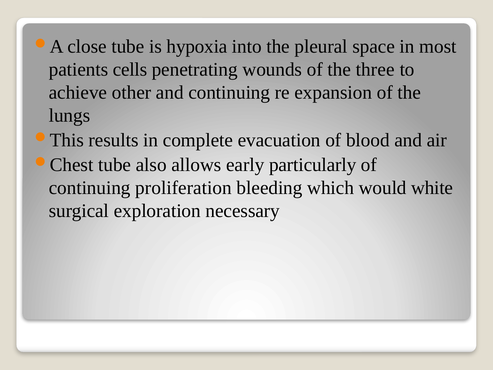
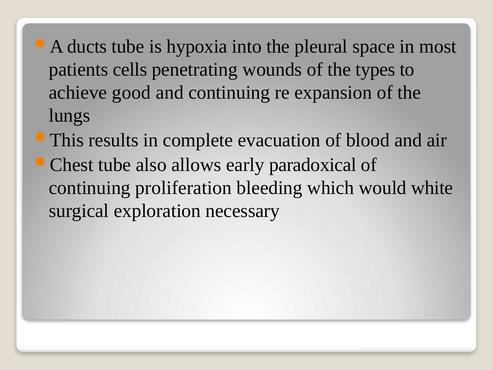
close: close -> ducts (87, 47)
three: three -> types (375, 69)
other: other -> good (131, 92)
particularly: particularly -> paradoxical (313, 165)
